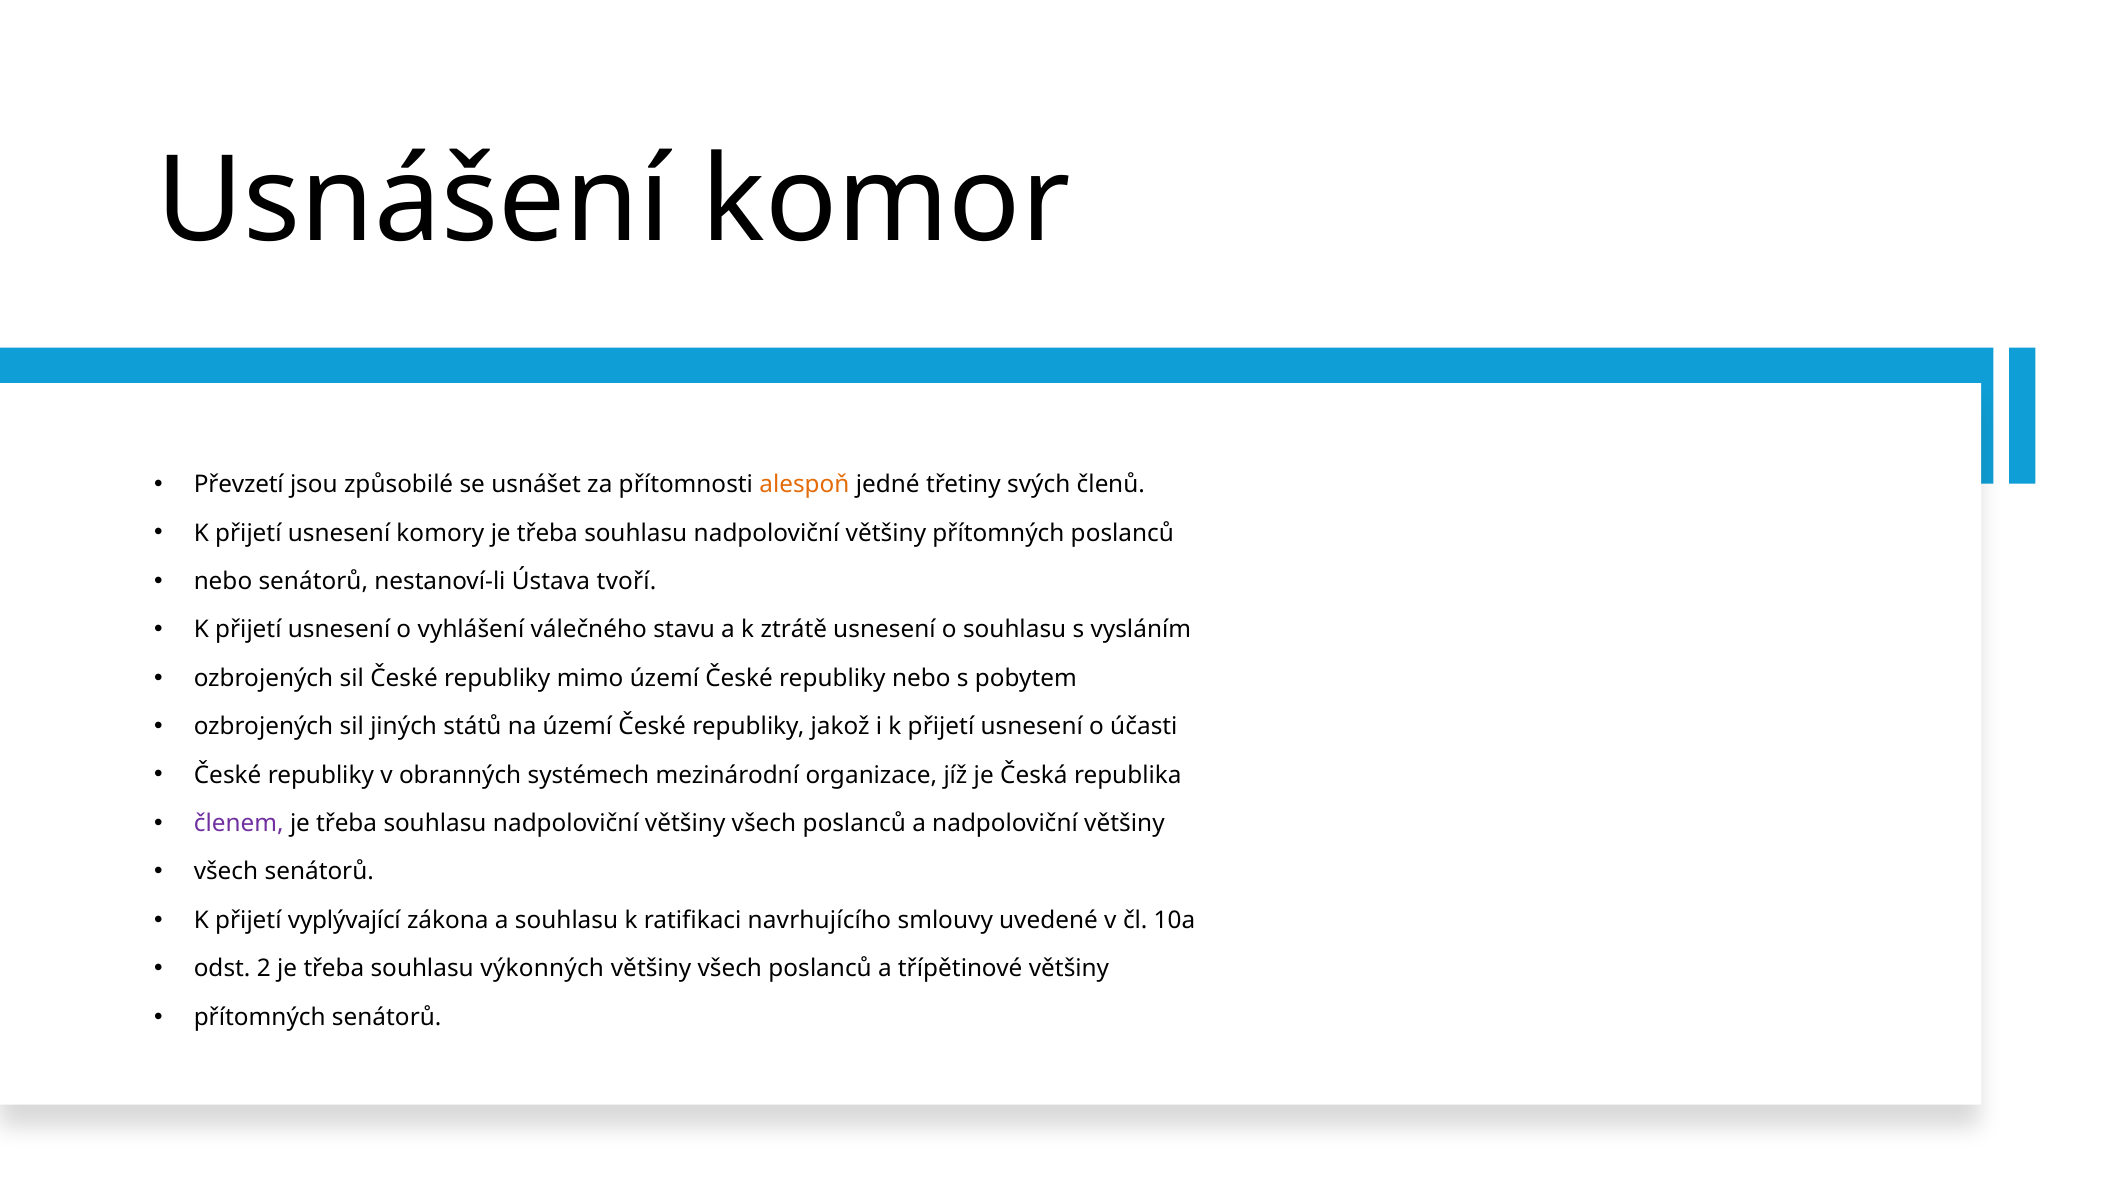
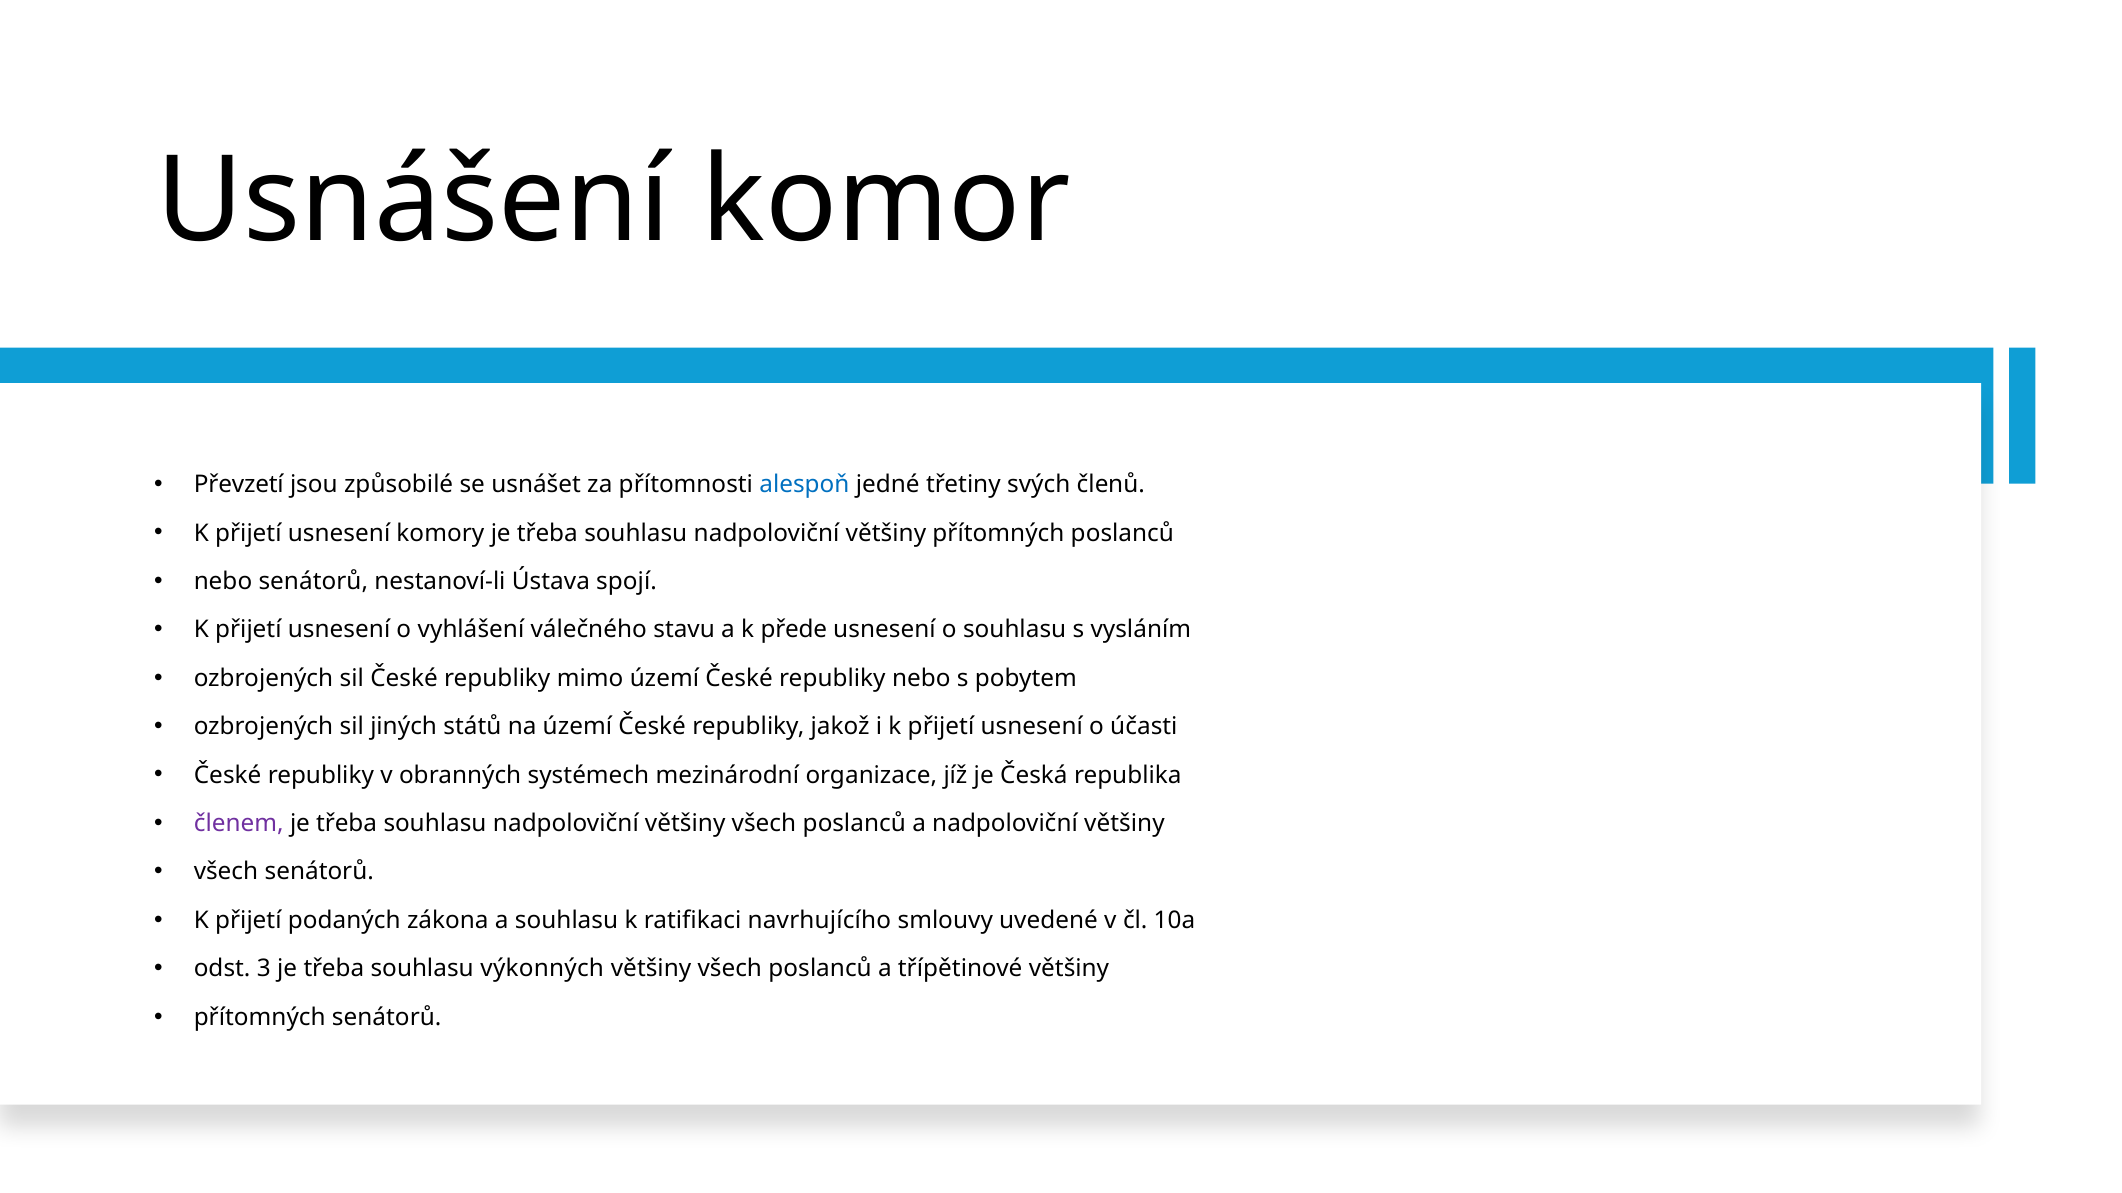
alespoň colour: orange -> blue (804, 485)
tvoří: tvoří -> spojí (627, 582)
ztrátě: ztrátě -> přede (794, 630)
vyplývající: vyplývající -> podaných (344, 921)
2: 2 -> 3 (264, 969)
